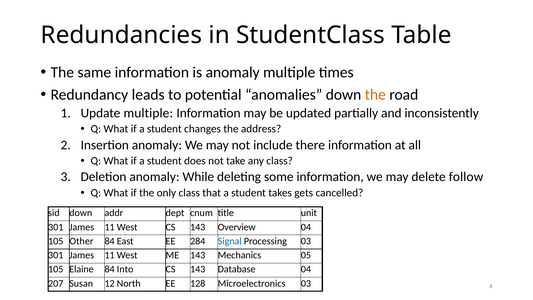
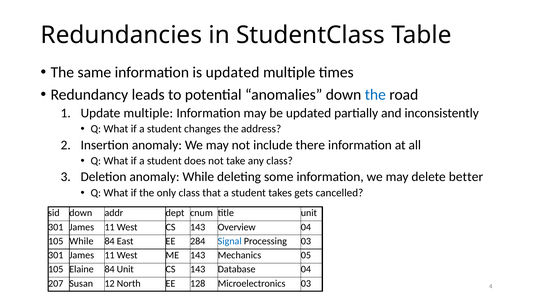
is anomaly: anomaly -> updated (233, 72)
the colour: orange -> blue (375, 95)
follow: follow -> better (466, 177)
105 Other: Other -> While (81, 241)
84 Into: Into -> Unit (125, 269)
